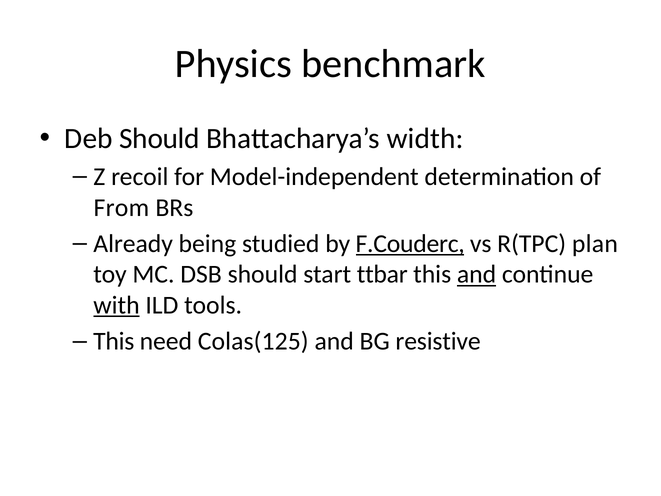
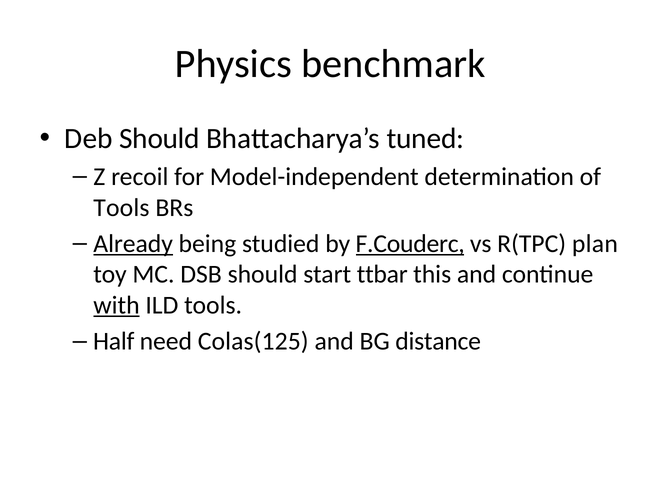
width: width -> tuned (425, 139)
From: From -> Tools (121, 207)
Already underline: none -> present (133, 244)
and underline: present -> none (477, 274)
This: This -> Half (114, 341)
resistive: resistive -> distance (438, 341)
